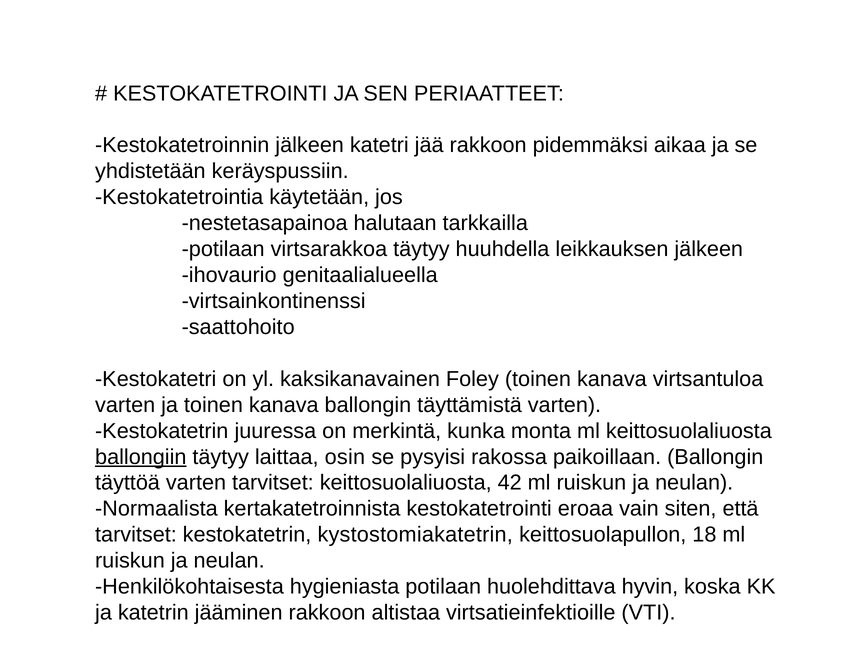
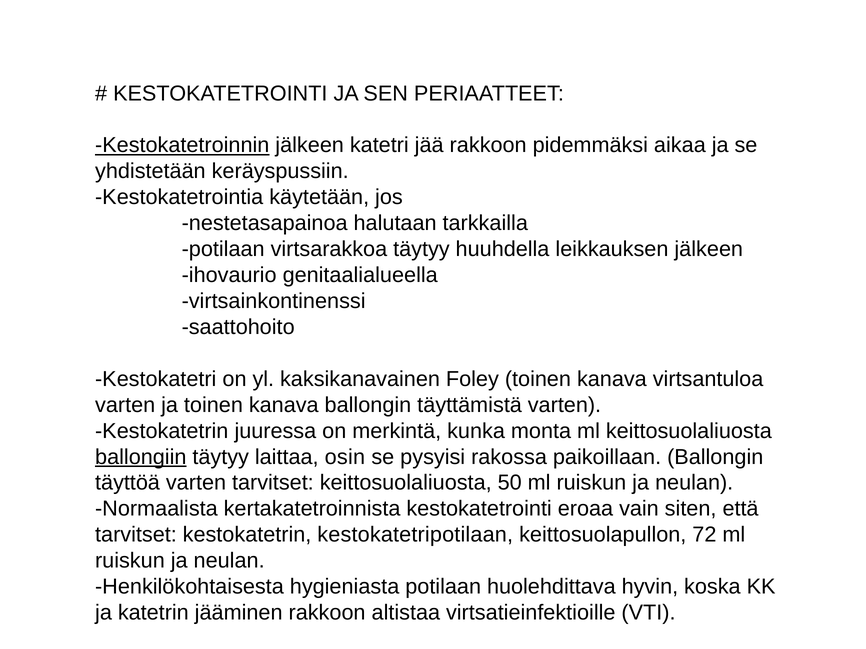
Kestokatetroinnin underline: none -> present (182, 145)
42: 42 -> 50 (510, 483)
kystostomiakatetrin: kystostomiakatetrin -> kestokatetripotilaan (415, 535)
18: 18 -> 72 (704, 535)
